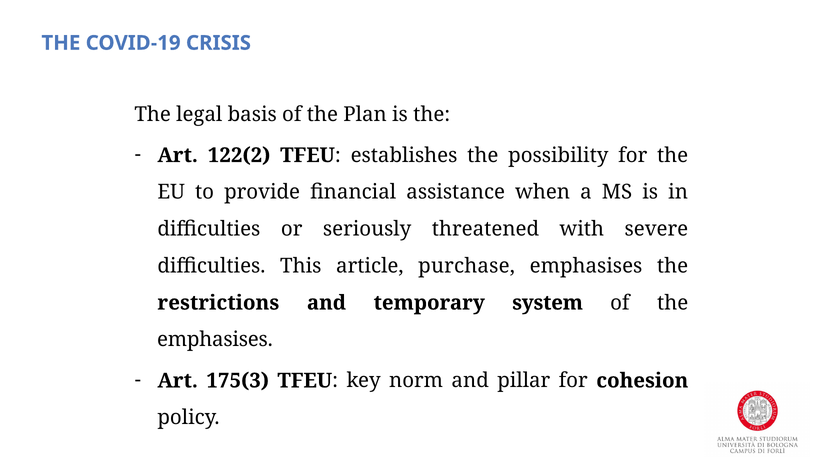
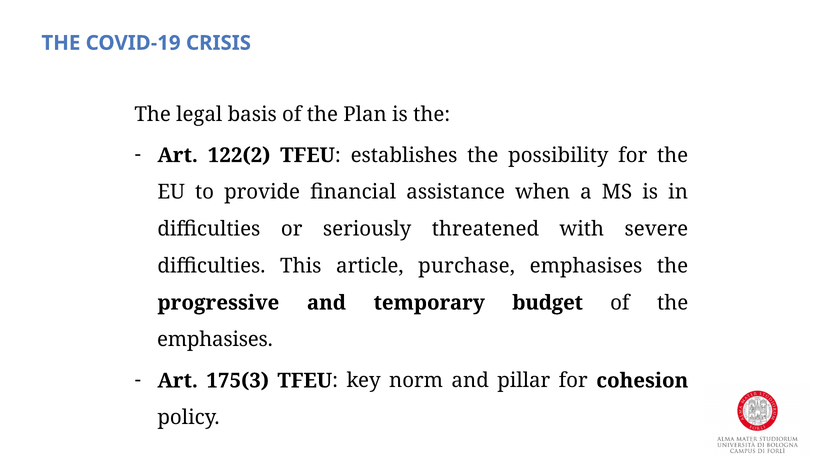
restrictions: restrictions -> progressive (218, 303)
system: system -> budget (548, 303)
